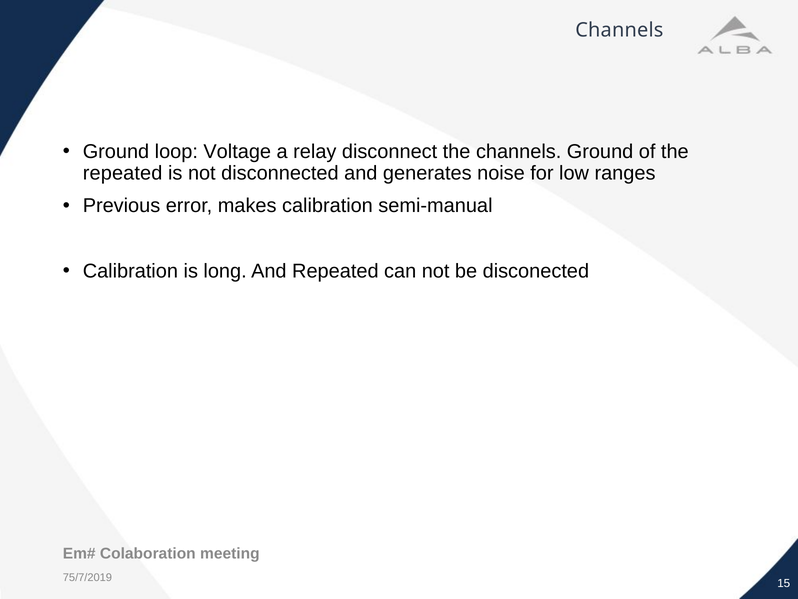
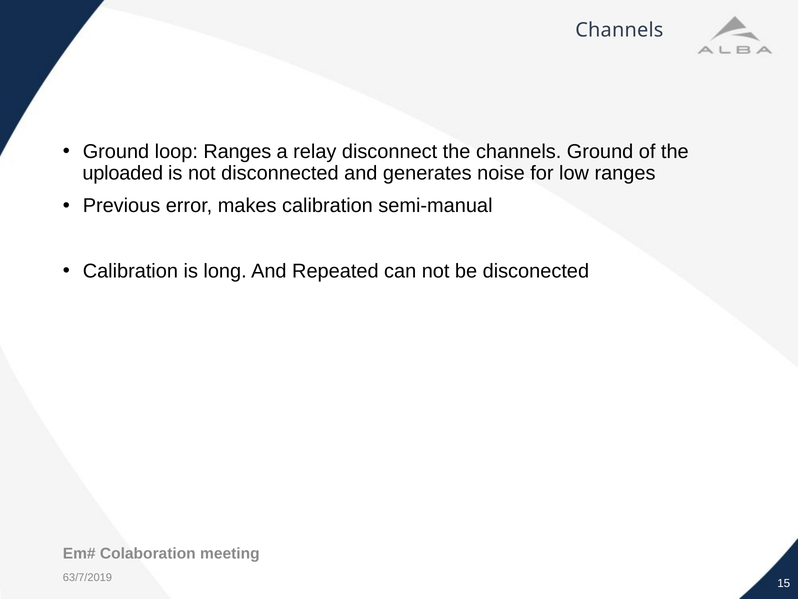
loop Voltage: Voltage -> Ranges (237, 151)
repeated: repeated -> uploaded (123, 173)
75/7/2019: 75/7/2019 -> 63/7/2019 (87, 577)
